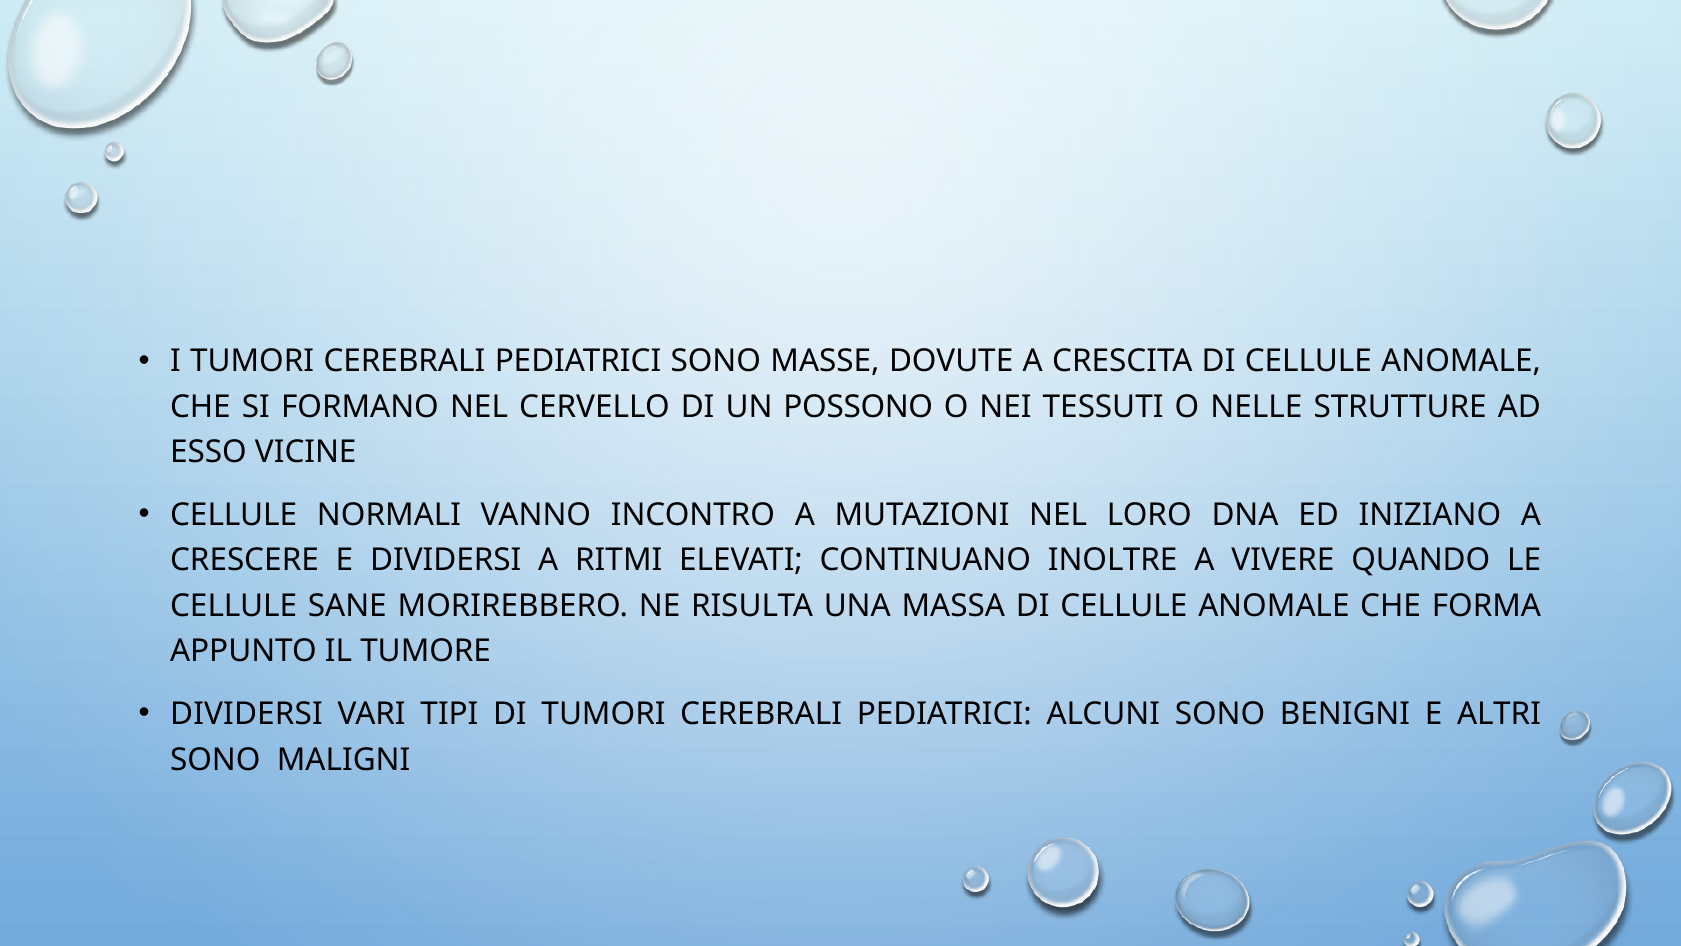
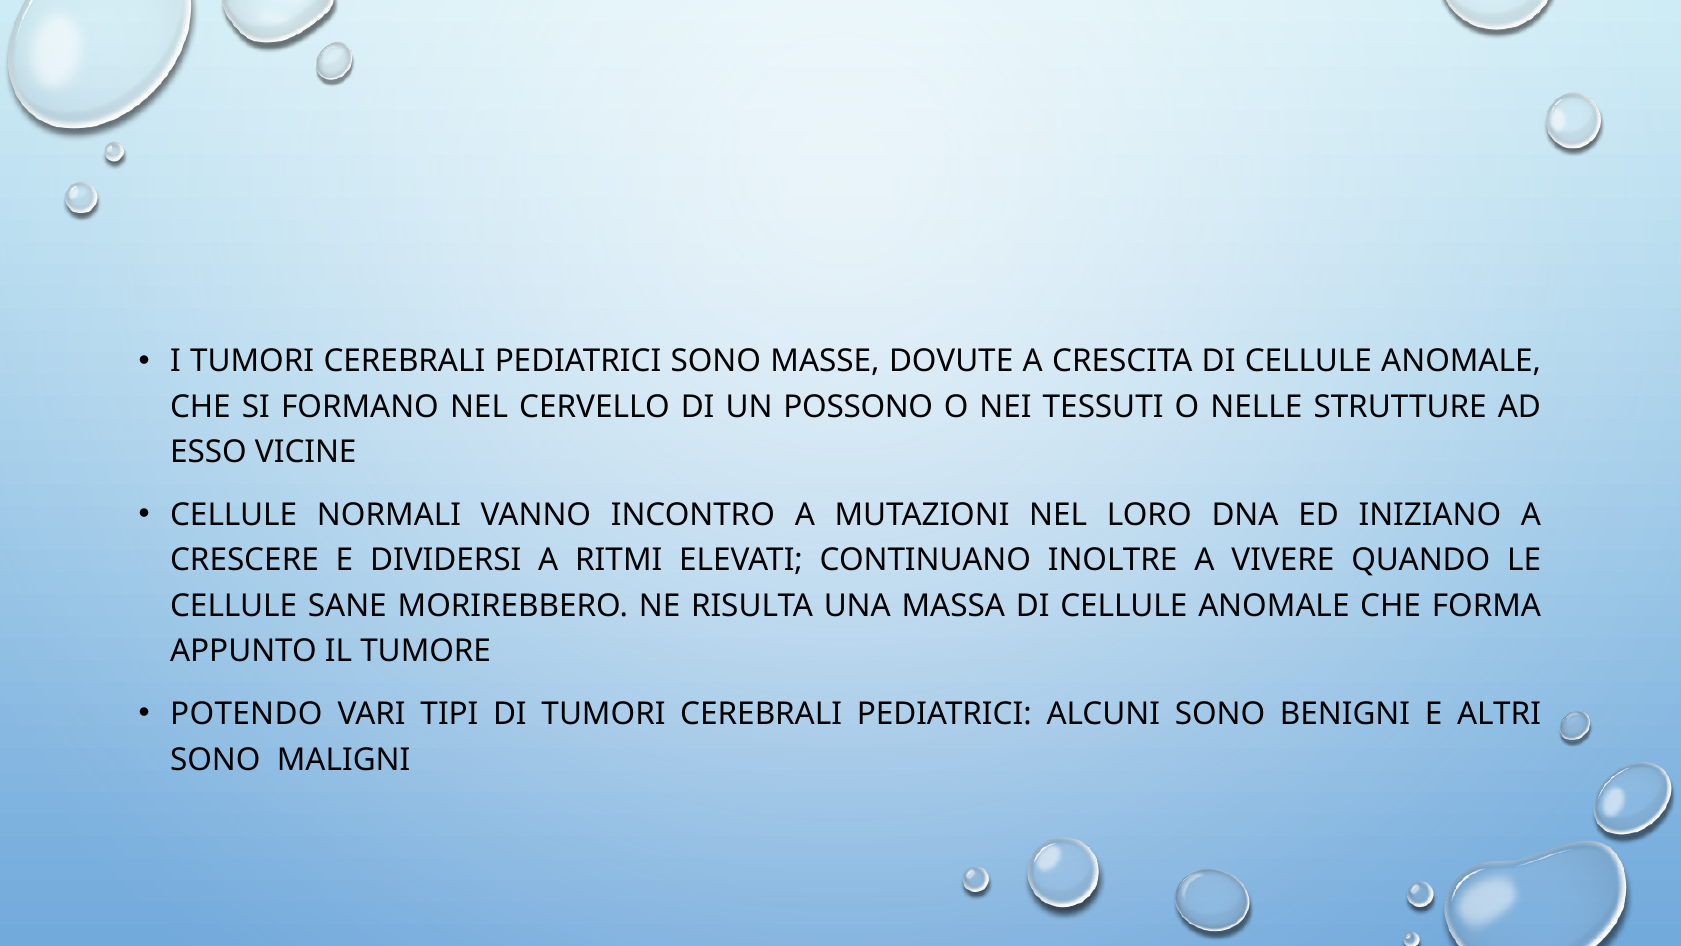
DIVIDERSI: DIVIDERSI -> POTENDO (246, 714)
